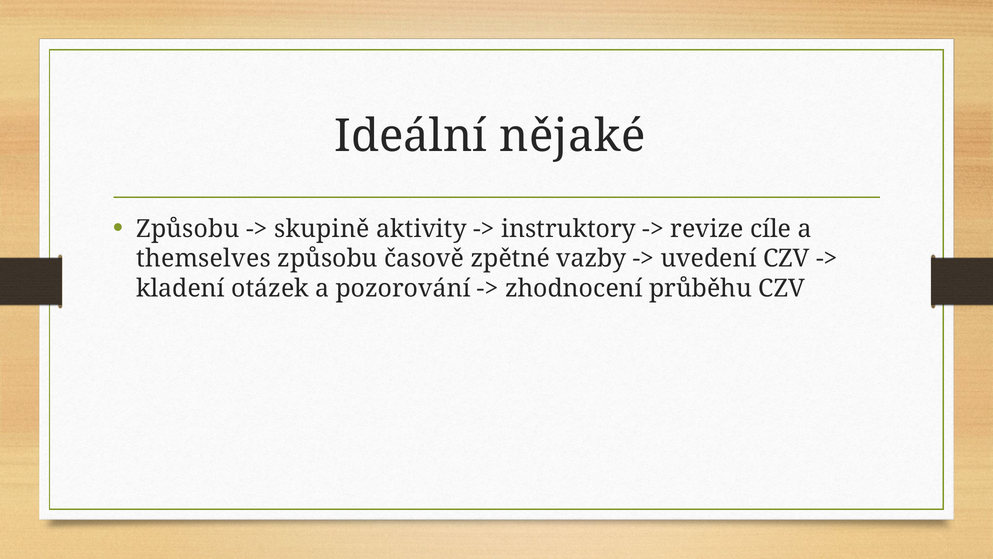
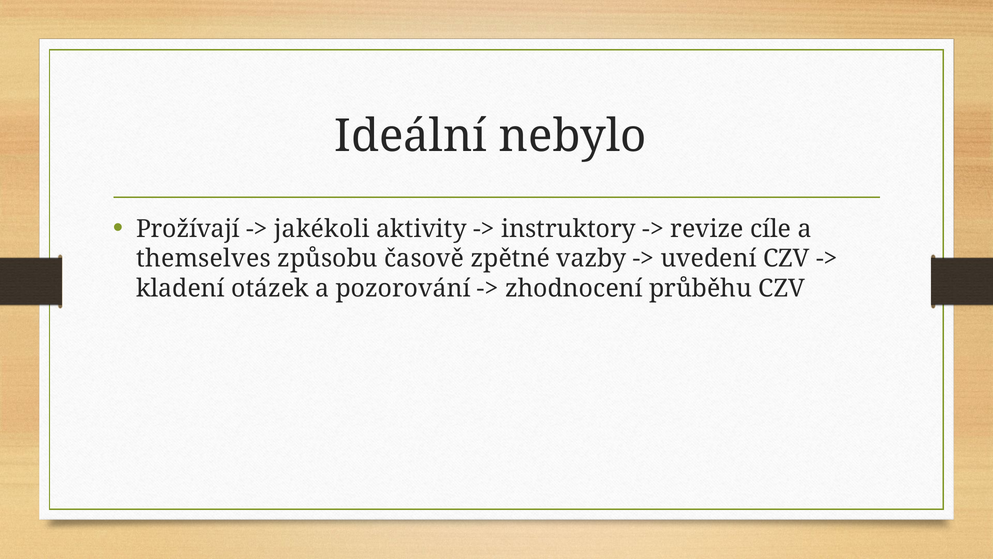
nějaké: nějaké -> nebylo (573, 136)
Způsobu: Způsobu -> Prožívají (188, 229)
skupině: skupině -> jakékoli (322, 229)
